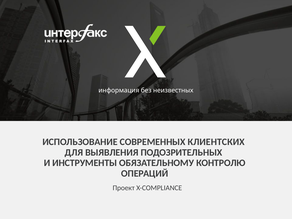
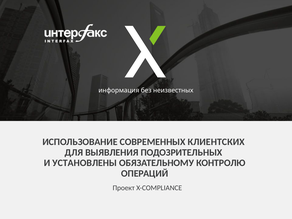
ИНСТРУМЕНТЫ: ИНСТРУМЕНТЫ -> УСТАНОВЛЕНЫ (85, 163)
